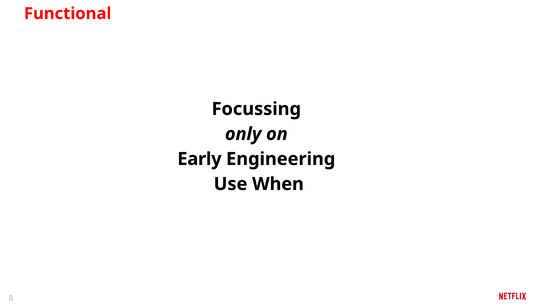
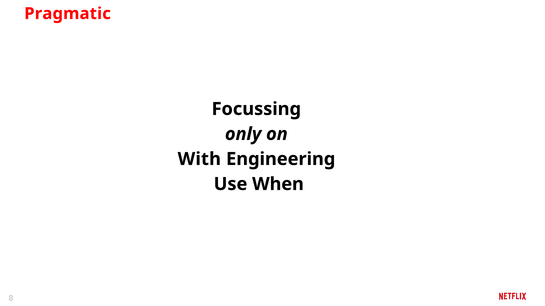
Functional: Functional -> Pragmatic (68, 14)
Early: Early -> With (199, 159)
